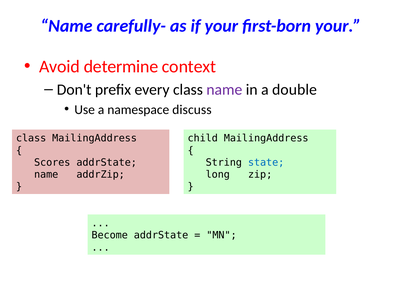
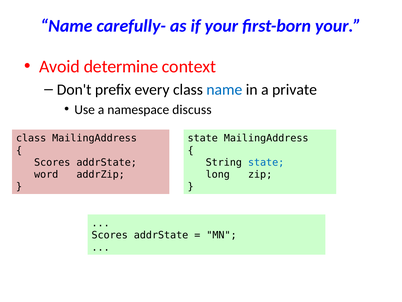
name colour: purple -> blue (224, 90)
double: double -> private (295, 90)
child: child -> state (203, 138)
name: name -> word (46, 174)
Become: Become -> Scores (110, 235)
